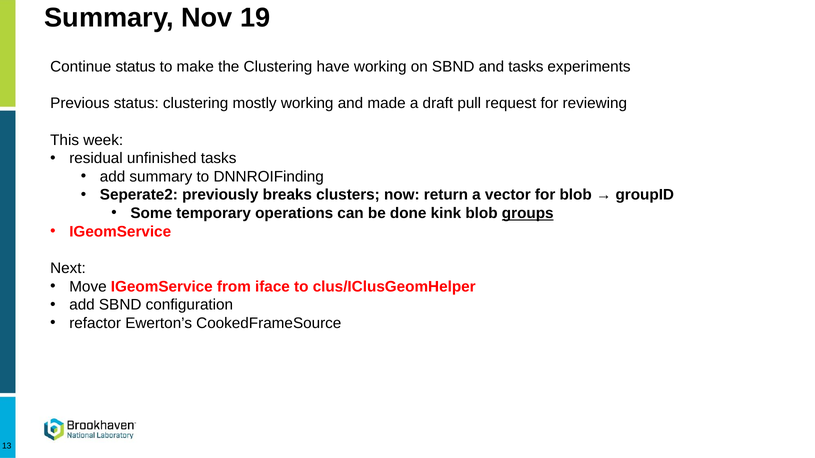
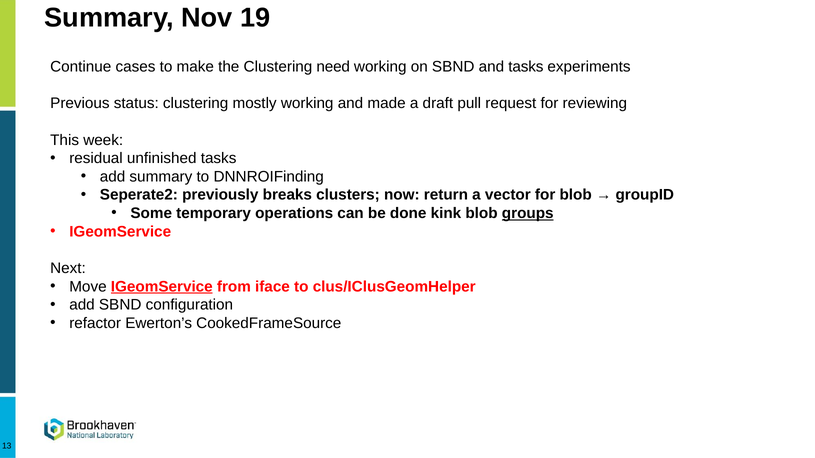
Continue status: status -> cases (135, 67)
have: have -> need (333, 67)
IGeomService underline: none -> present (162, 287)
